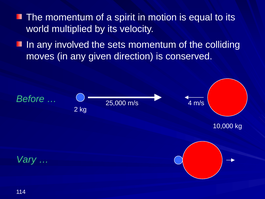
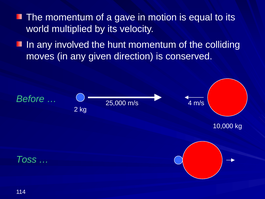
spirit: spirit -> gave (125, 17)
sets: sets -> hunt (117, 45)
Vary: Vary -> Toss (26, 159)
